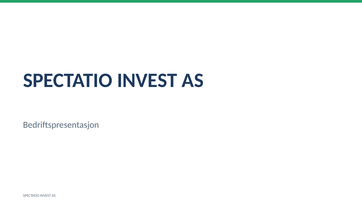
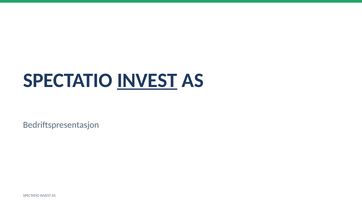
INVEST underline: none -> present (147, 80)
